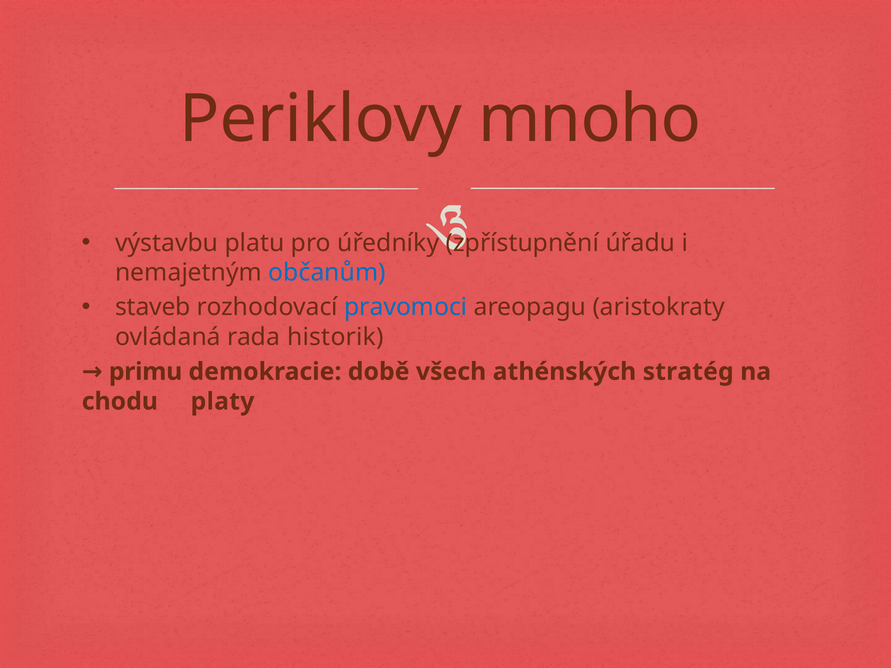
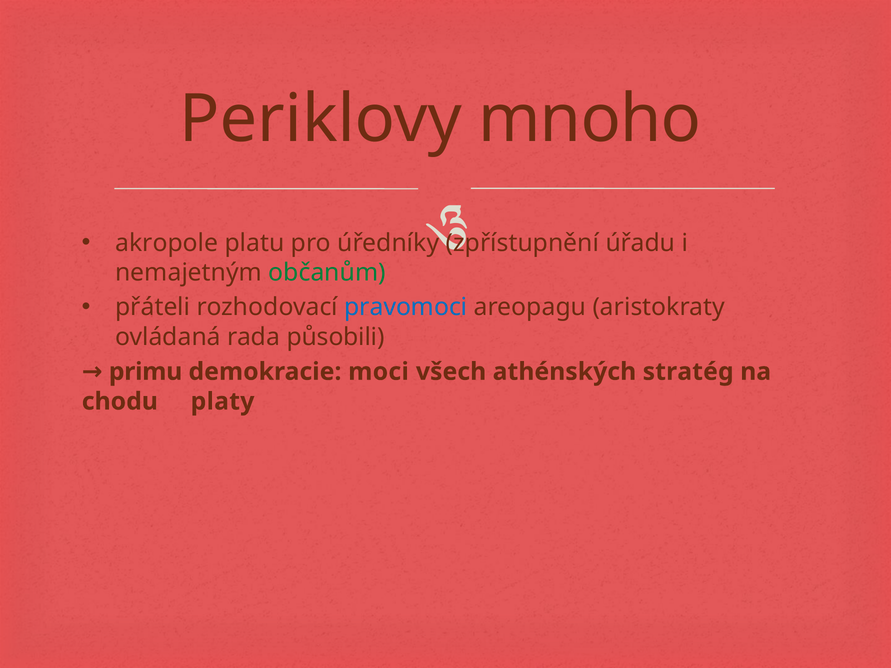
výstavbu: výstavbu -> akropole (167, 243)
občanům colour: blue -> green (327, 273)
staveb: staveb -> přáteli (153, 307)
historik: historik -> působili (336, 337)
době: době -> moci (379, 372)
